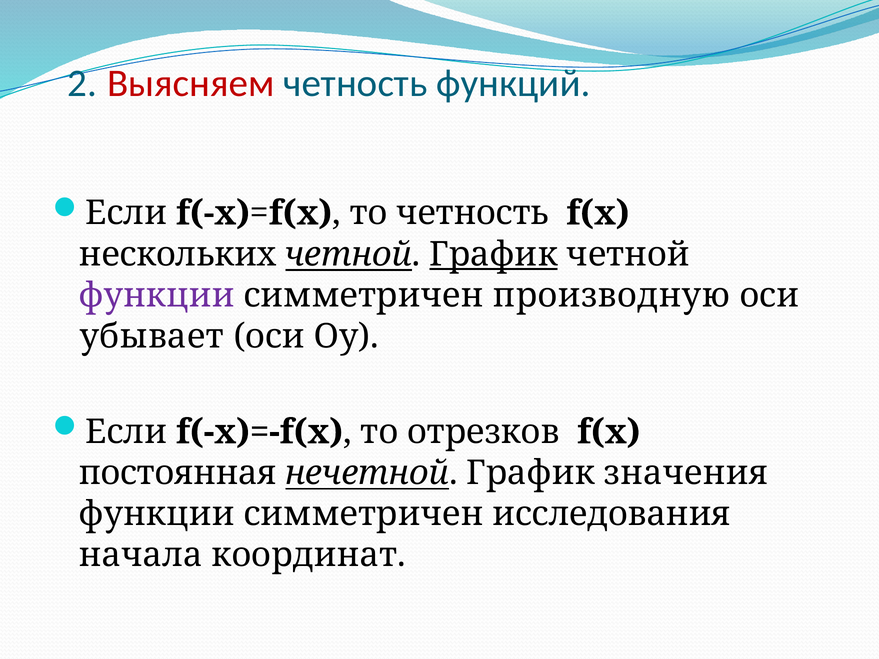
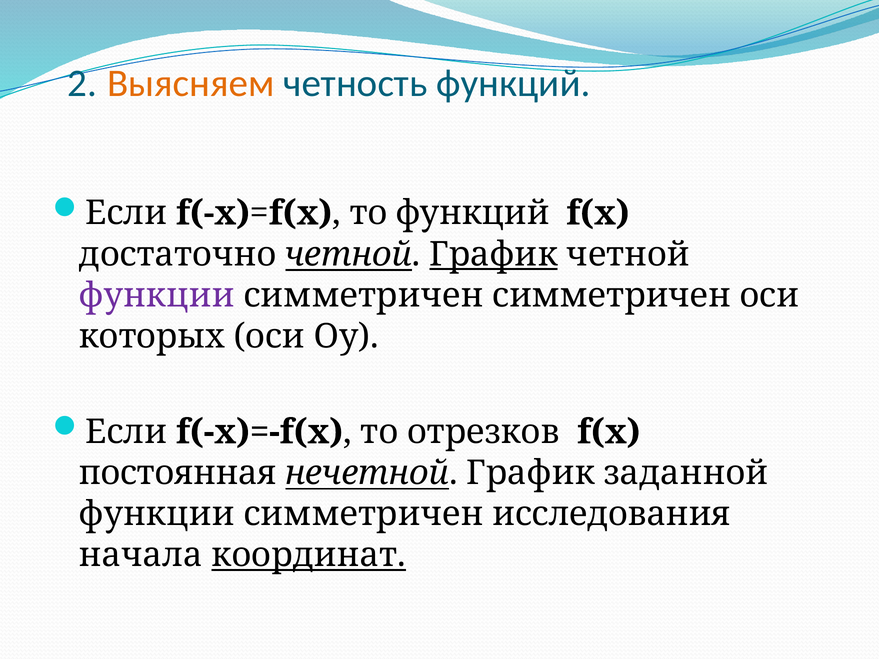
Выясняем colour: red -> orange (191, 83)
то четность: четность -> функций (473, 213)
нескольких: нескольких -> достаточно (178, 254)
симметричен производную: производную -> симметричен (612, 295)
убывает: убывает -> которых (152, 336)
значения: значения -> заданной (686, 473)
координат underline: none -> present (309, 555)
